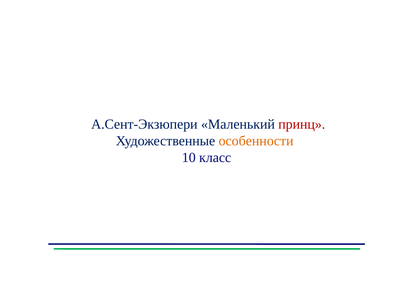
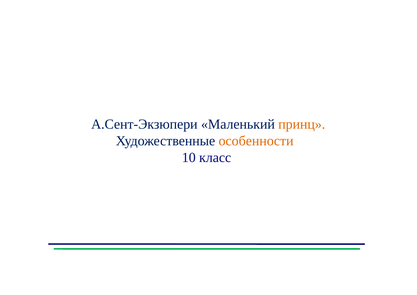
принц colour: red -> orange (302, 124)
